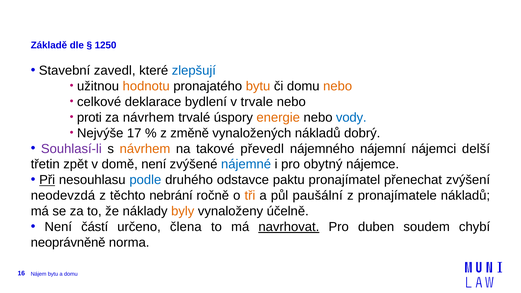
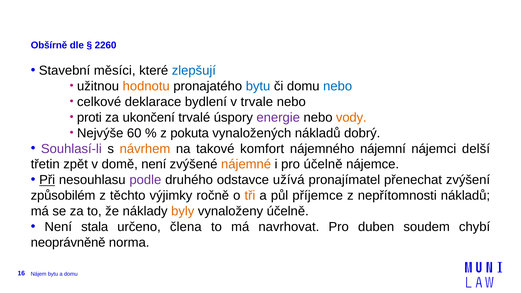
Základě: Základě -> Obšírně (49, 45)
1250: 1250 -> 2260 (106, 45)
zavedl: zavedl -> měsíci (115, 71)
bytu colour: orange -> blue (258, 86)
nebo colour: orange -> blue (338, 86)
za návrhem: návrhem -> ukončení (149, 117)
energie colour: orange -> purple (278, 117)
vody colour: blue -> orange (351, 117)
17: 17 -> 60 (134, 133)
změně: změně -> pokuta (190, 133)
převedl: převedl -> komfort (262, 149)
nájemné colour: blue -> orange (246, 164)
pro obytný: obytný -> účelně (323, 164)
podle colour: blue -> purple (145, 180)
paktu: paktu -> užívá (289, 180)
neodevzdá: neodevzdá -> způsobilém (63, 196)
nebrání: nebrání -> výjimky (171, 196)
paušální: paušální -> příjemce (318, 196)
pronajímatele: pronajímatele -> nepřítomnosti (397, 196)
částí: částí -> stala (95, 227)
navrhovat underline: present -> none (289, 227)
